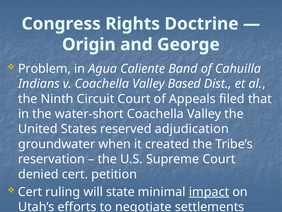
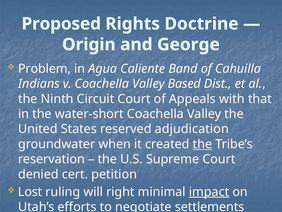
Congress: Congress -> Proposed (61, 24)
filed: filed -> with (232, 99)
the underline: none -> present (202, 144)
Cert: Cert -> Lost (30, 191)
state: state -> right (120, 191)
